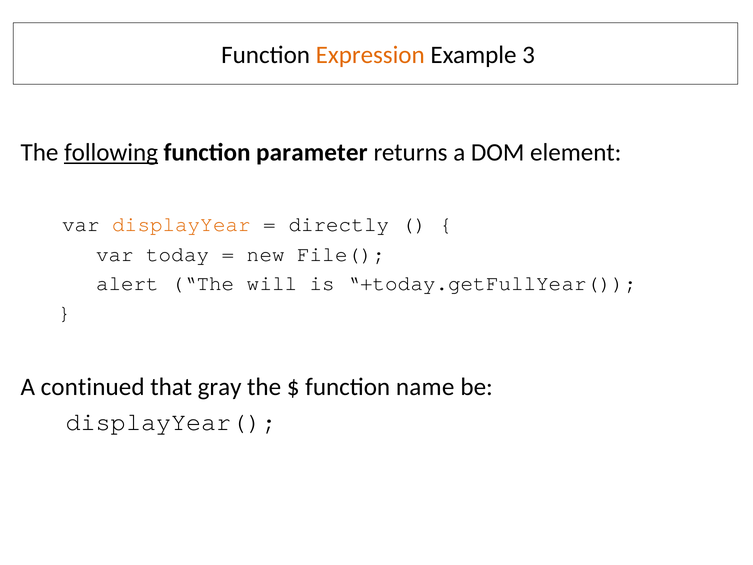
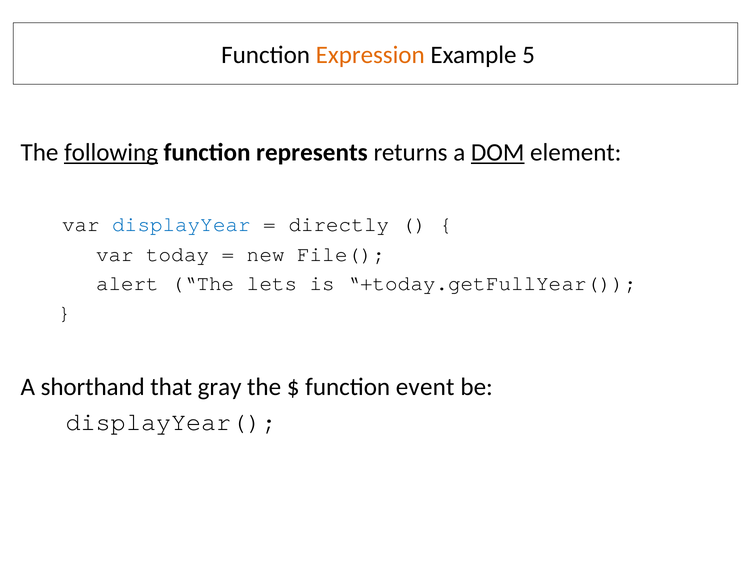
3: 3 -> 5 (529, 55)
parameter: parameter -> represents (312, 152)
DOM underline: none -> present (498, 152)
displayYear colour: orange -> blue (182, 224)
will: will -> lets (272, 283)
continued: continued -> shorthand (93, 387)
name: name -> event (425, 387)
